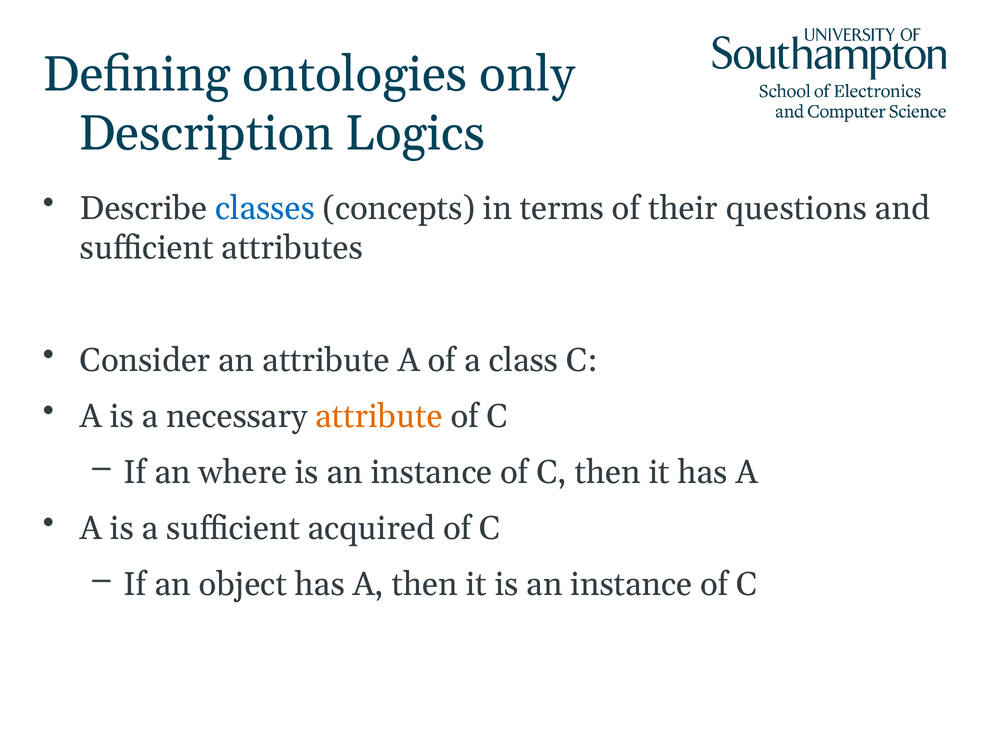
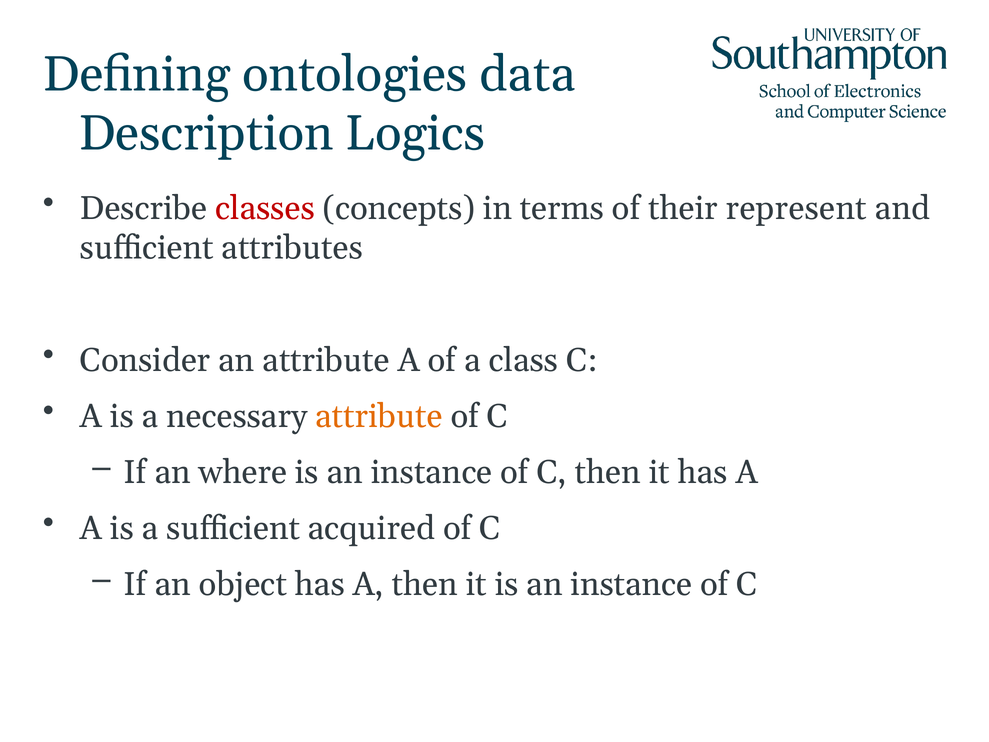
only: only -> data (527, 74)
classes colour: blue -> red (265, 208)
questions: questions -> represent (796, 208)
